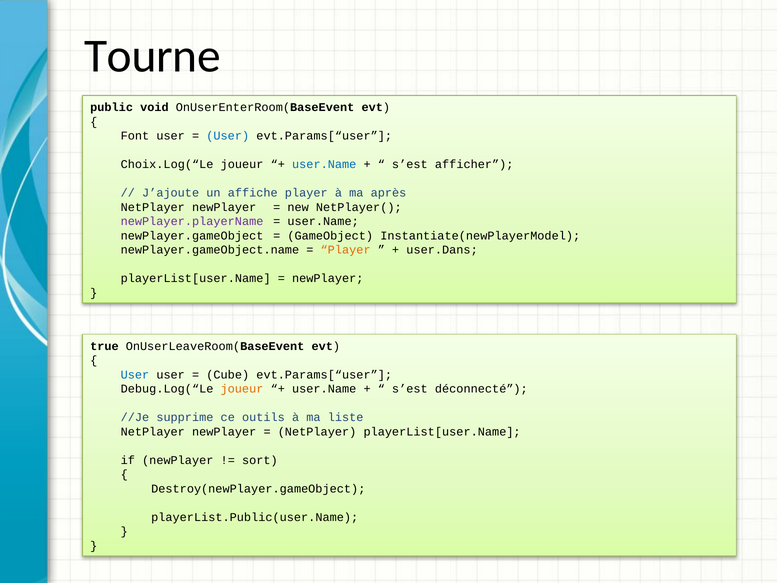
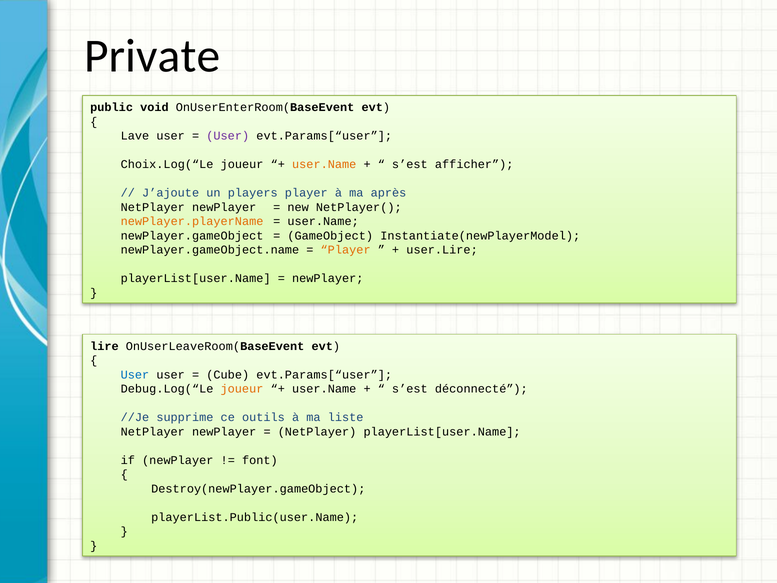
Tourne: Tourne -> Private (152, 56)
Font: Font -> Lave (135, 136)
User colour: blue -> purple (228, 136)
user.Name colour: blue -> orange (324, 164)
affiche: affiche -> players (253, 193)
newPlayer.playerName colour: purple -> orange (192, 221)
user.Dans: user.Dans -> user.Lire (442, 250)
true: true -> lire (104, 346)
sort: sort -> font (260, 460)
